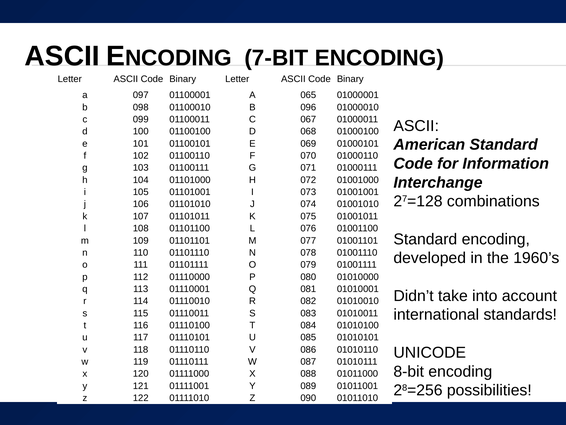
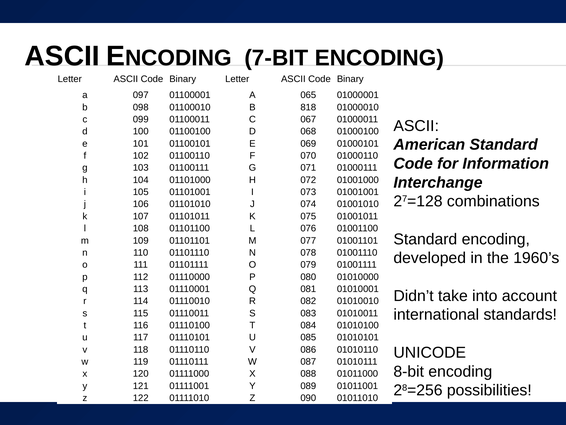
096: 096 -> 818 (308, 107)
